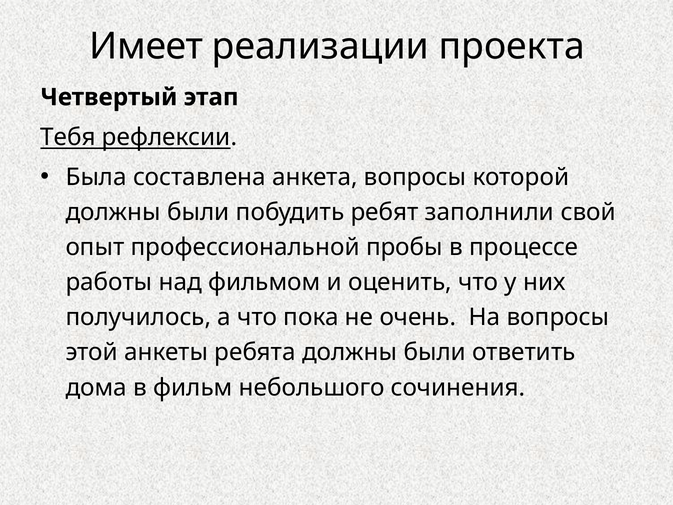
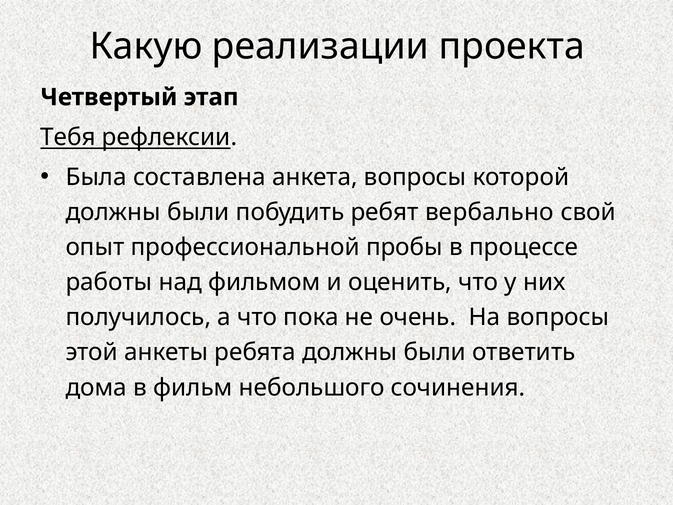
Имеет: Имеет -> Какую (146, 46)
заполнили: заполнили -> вербально (489, 212)
